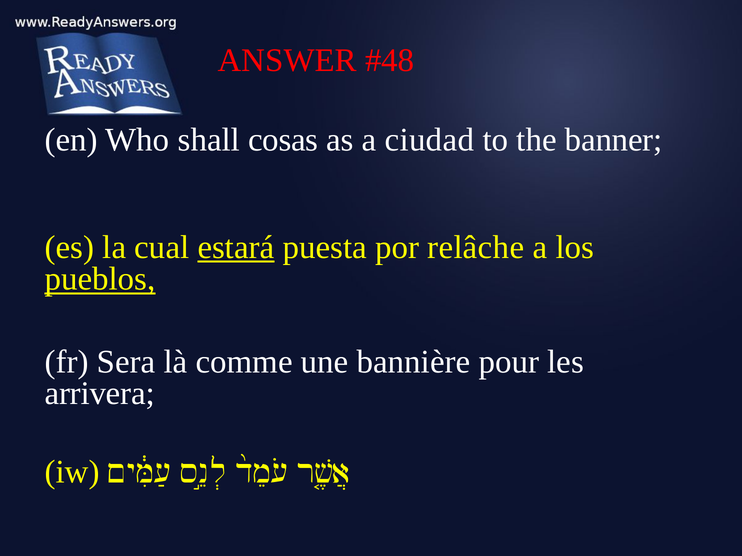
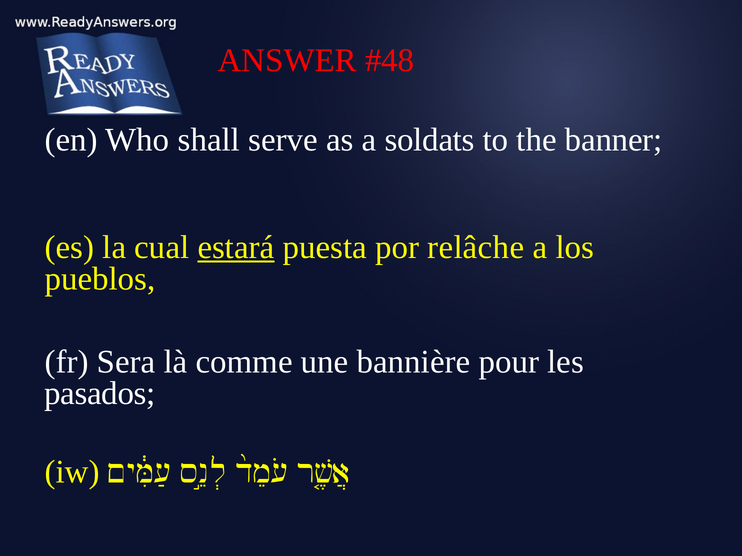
cosas: cosas -> serve (283, 140)
ciudad: ciudad -> soldats (430, 140)
pueblos underline: present -> none (100, 279)
arrivera: arrivera -> pasados (100, 394)
